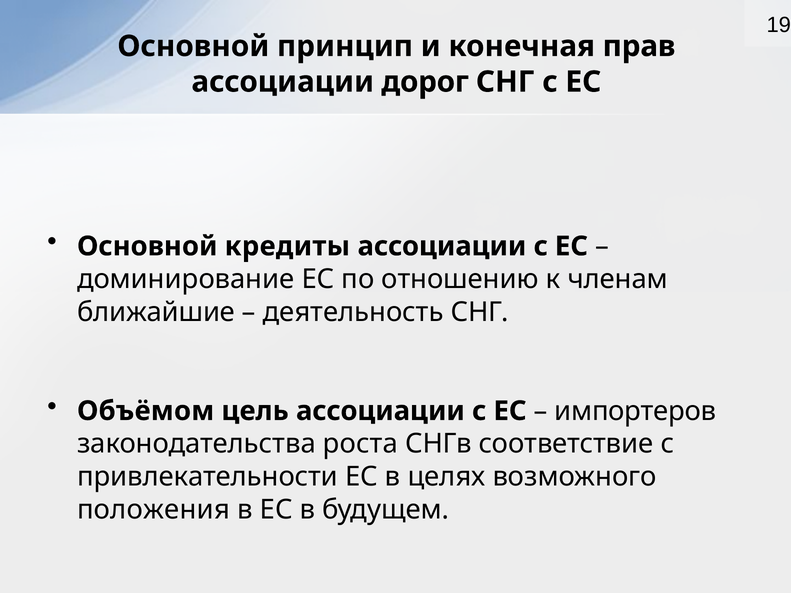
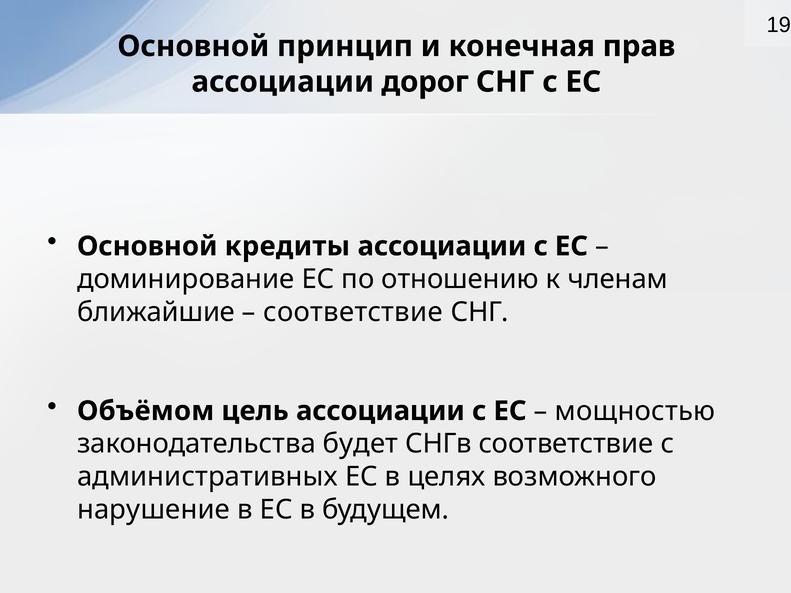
деятельность: деятельность -> соответствие (353, 312)
импортеров: импортеров -> мощностью (635, 411)
роста: роста -> будет (360, 444)
привлекательности: привлекательности -> административных (207, 477)
положения: положения -> нарушение (153, 510)
